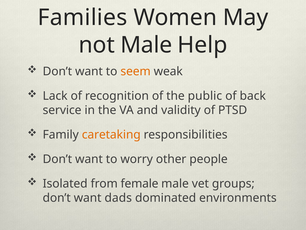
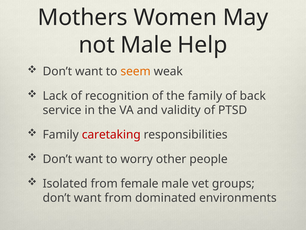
Families: Families -> Mothers (83, 17)
the public: public -> family (205, 96)
caretaking colour: orange -> red (111, 134)
want dads: dads -> from (118, 198)
